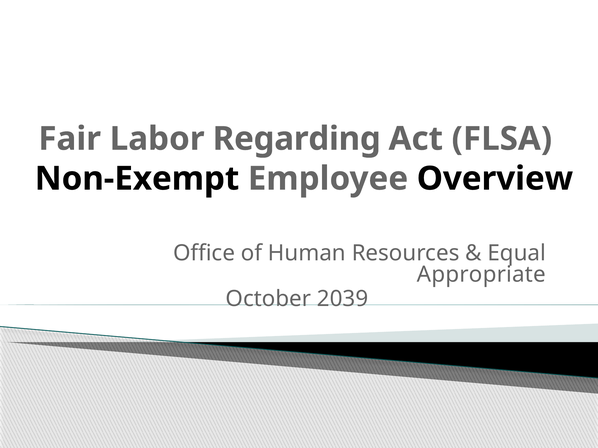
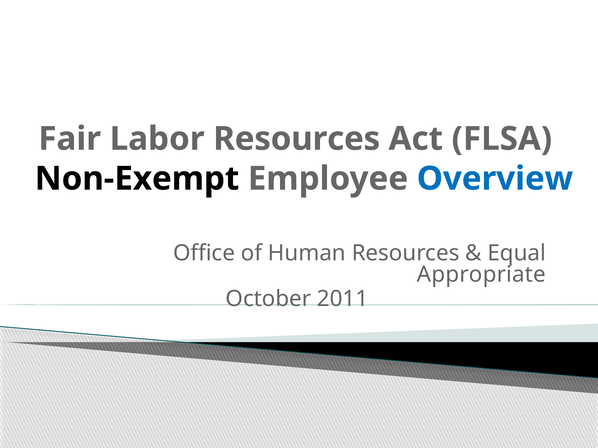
Labor Regarding: Regarding -> Resources (297, 139)
Overview colour: black -> blue (495, 179)
2039: 2039 -> 2011 (343, 299)
